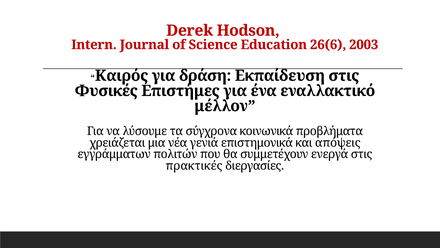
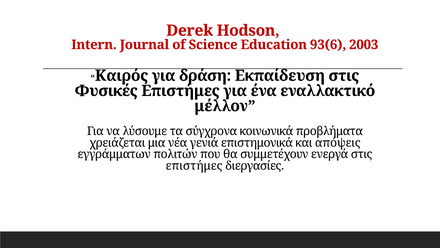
26(6: 26(6 -> 93(6 (328, 45)
πρακτικές: πρακτικές -> επιστήμες (194, 166)
